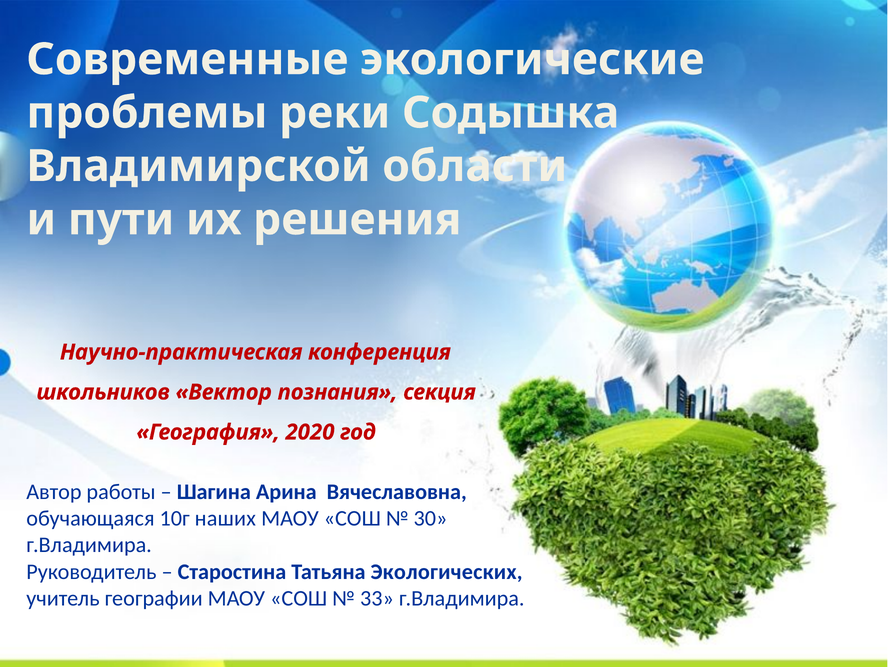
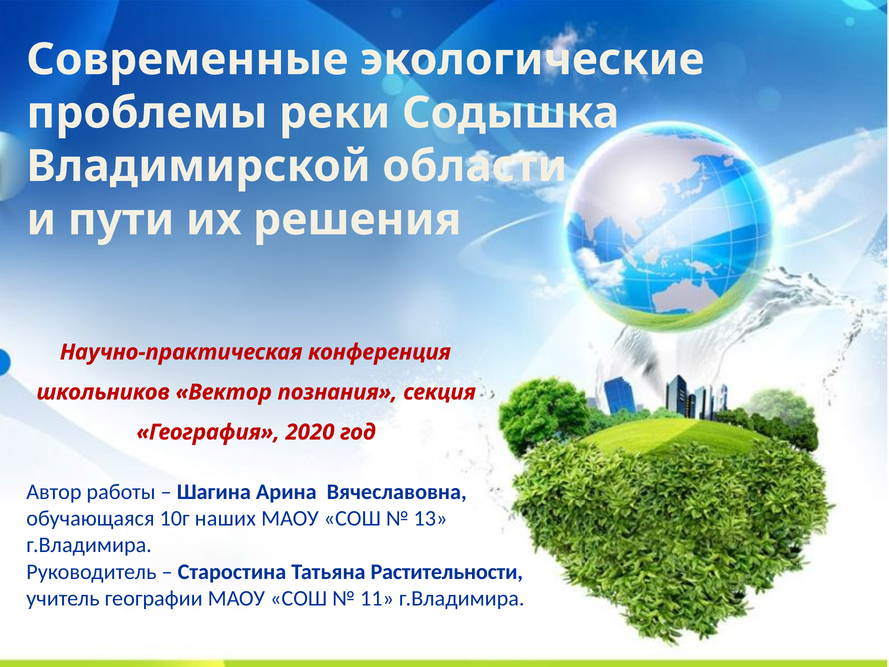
30: 30 -> 13 (431, 518)
Экологических: Экологических -> Растительности (447, 572)
33: 33 -> 11 (377, 598)
